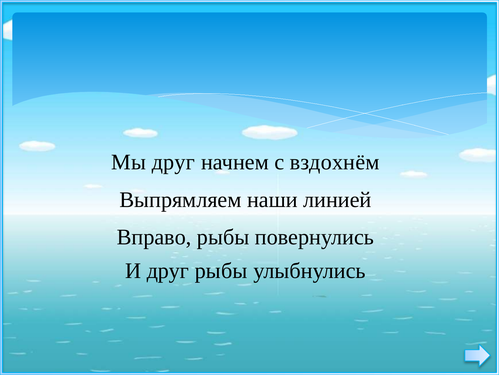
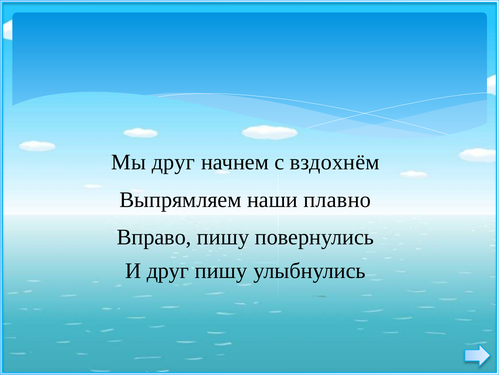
линией: линией -> плавно (337, 199)
Вправо рыбы: рыбы -> пишу (223, 237)
друг рыбы: рыбы -> пишу (221, 270)
